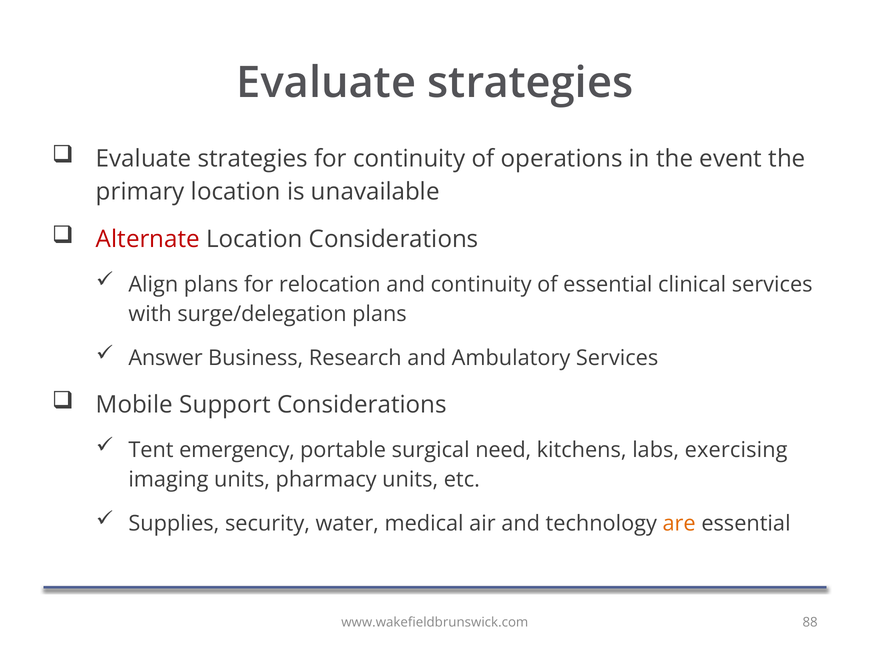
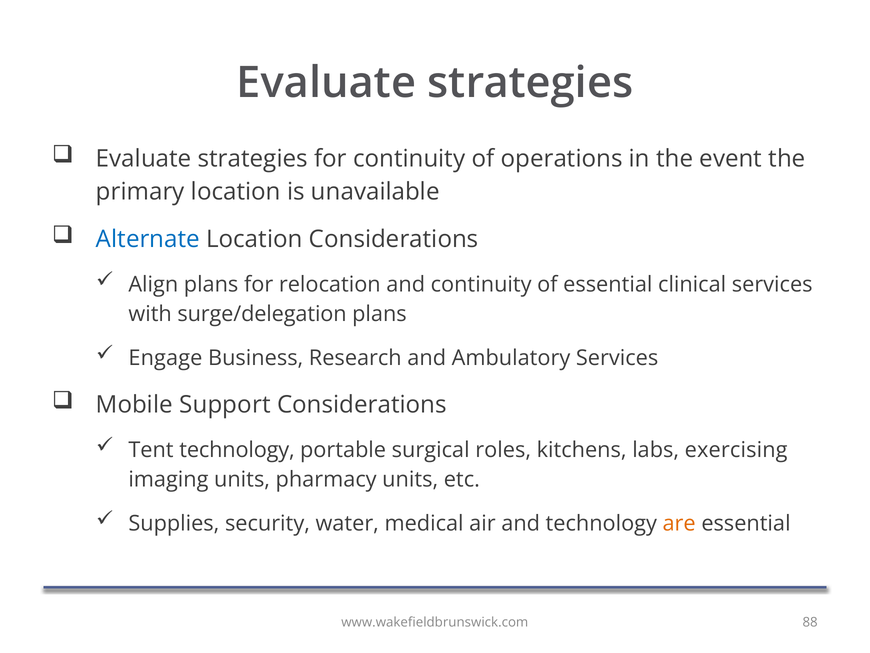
Alternate colour: red -> blue (148, 239)
Answer: Answer -> Engage (165, 358)
Tent emergency: emergency -> technology (237, 450)
need: need -> roles (503, 450)
